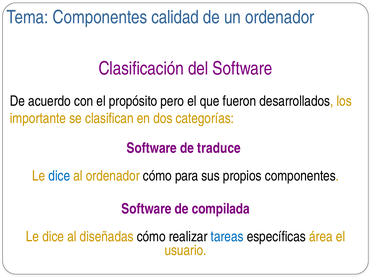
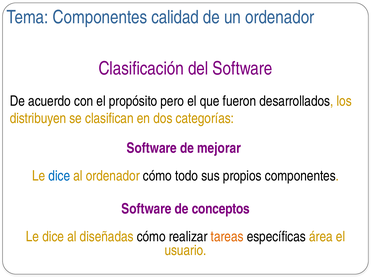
importante: importante -> distribuyen (38, 118)
traduce: traduce -> mejorar (219, 148)
para: para -> todo (187, 176)
compilada: compilada -> conceptos (221, 209)
tareas colour: blue -> orange (227, 237)
